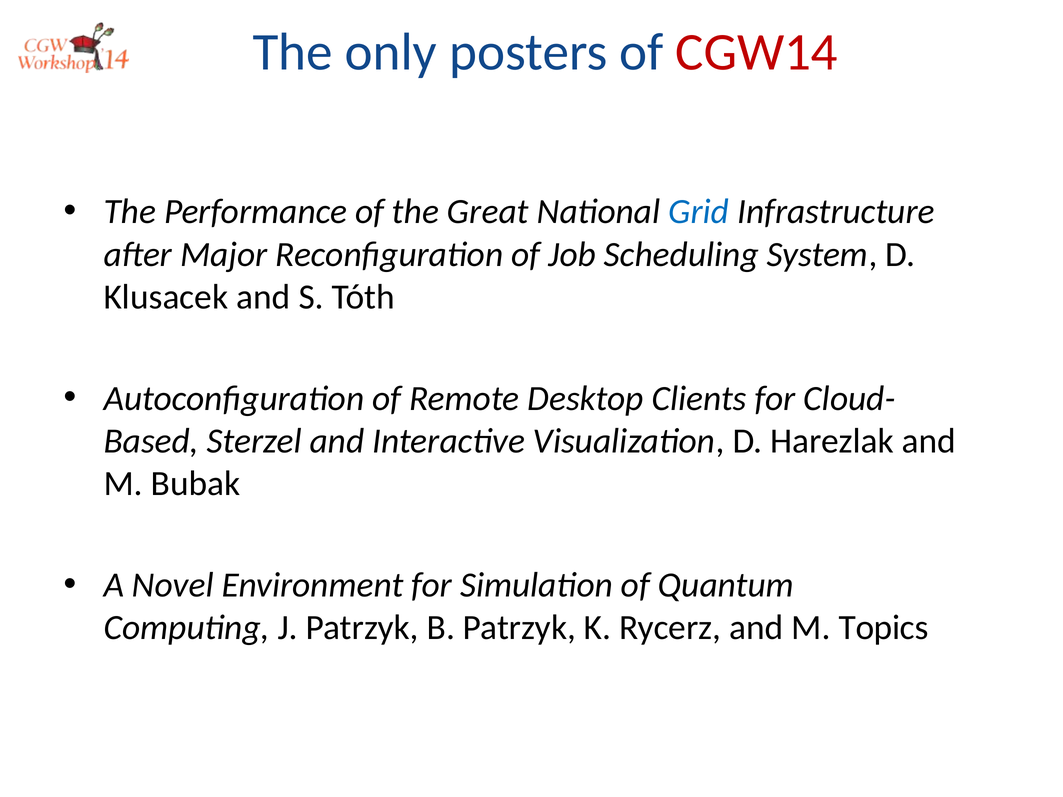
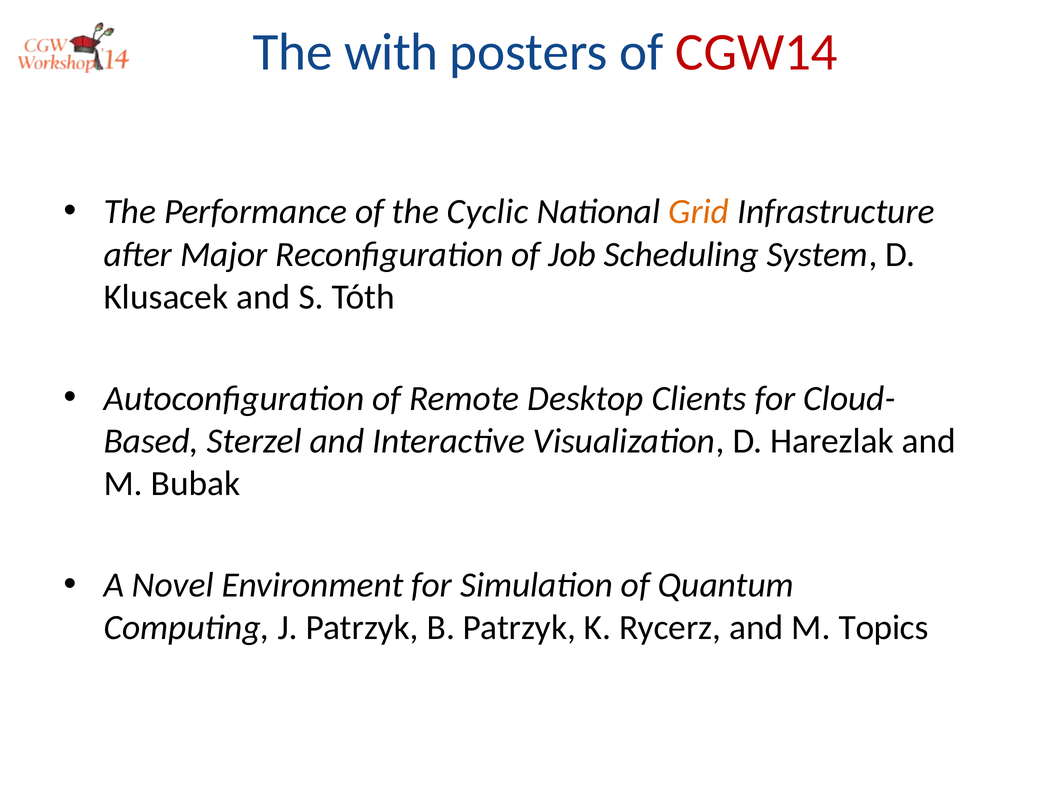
only: only -> with (391, 52)
Great: Great -> Cyclic (488, 212)
Grid colour: blue -> orange (699, 212)
